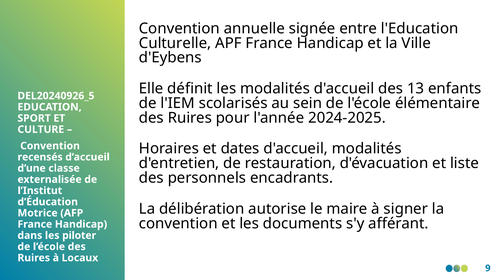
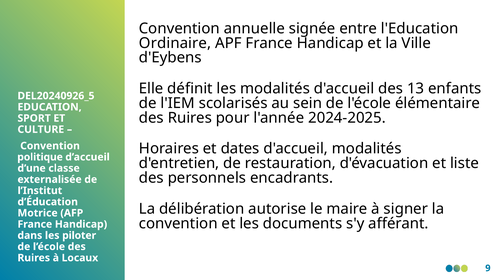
Culturelle: Culturelle -> Ordinaire (175, 43)
recensés: recensés -> politique (40, 157)
